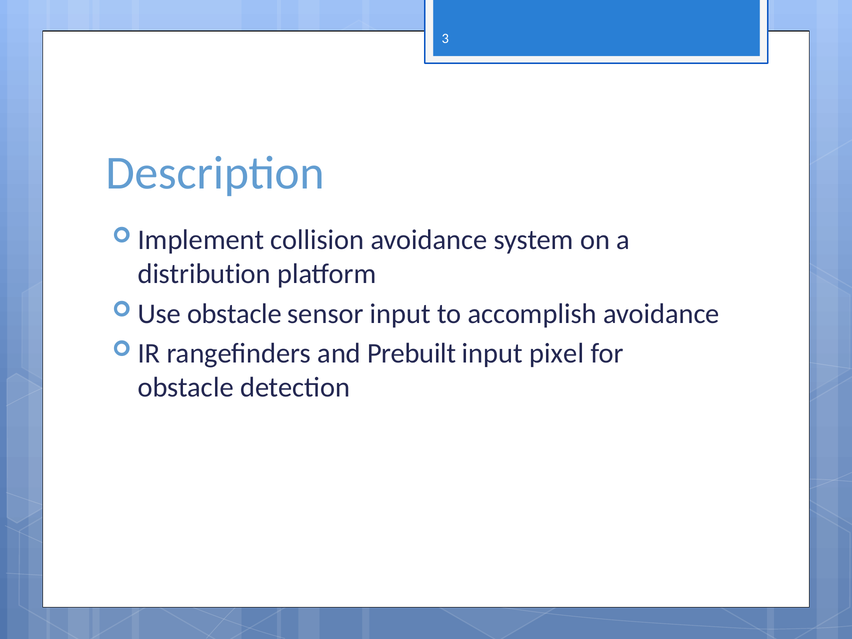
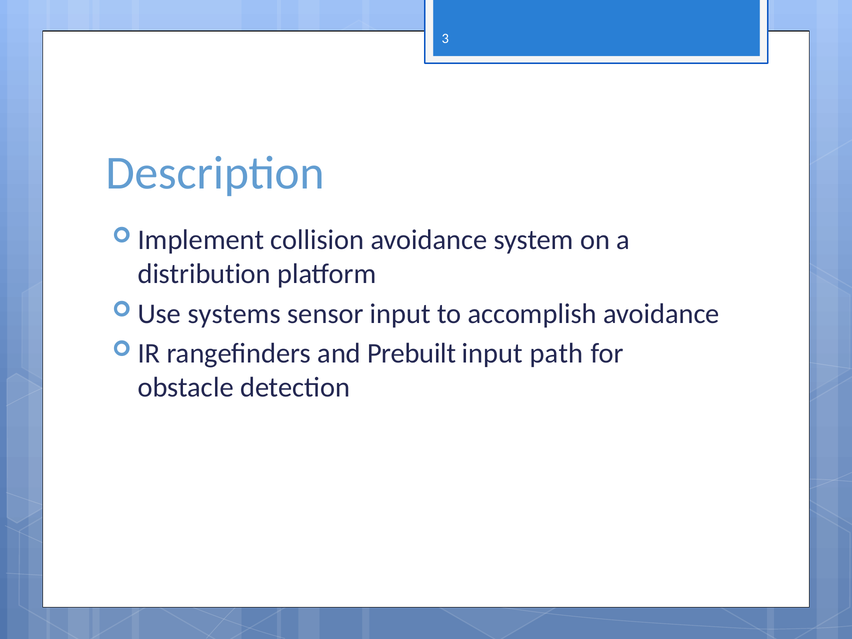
Use obstacle: obstacle -> systems (234, 314)
pixel: pixel -> path (557, 353)
